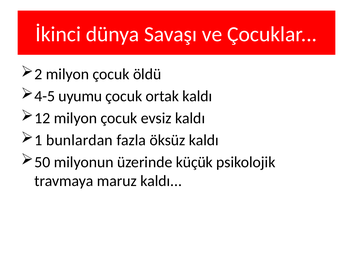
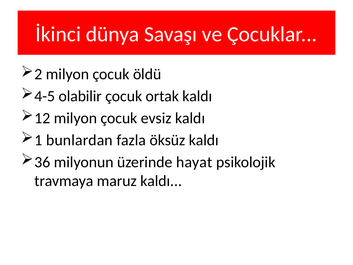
uyumu: uyumu -> olabilir (80, 96)
50: 50 -> 36 (42, 162)
küçük: küçük -> hayat (194, 162)
